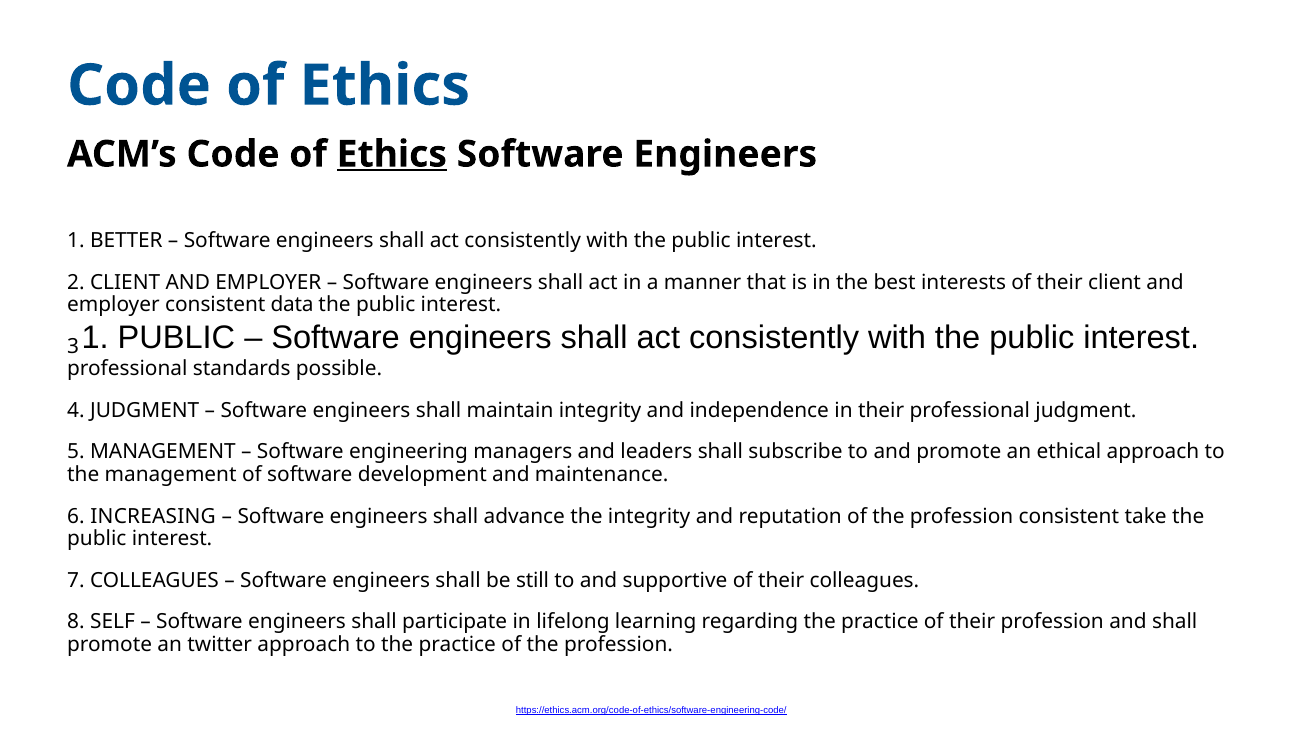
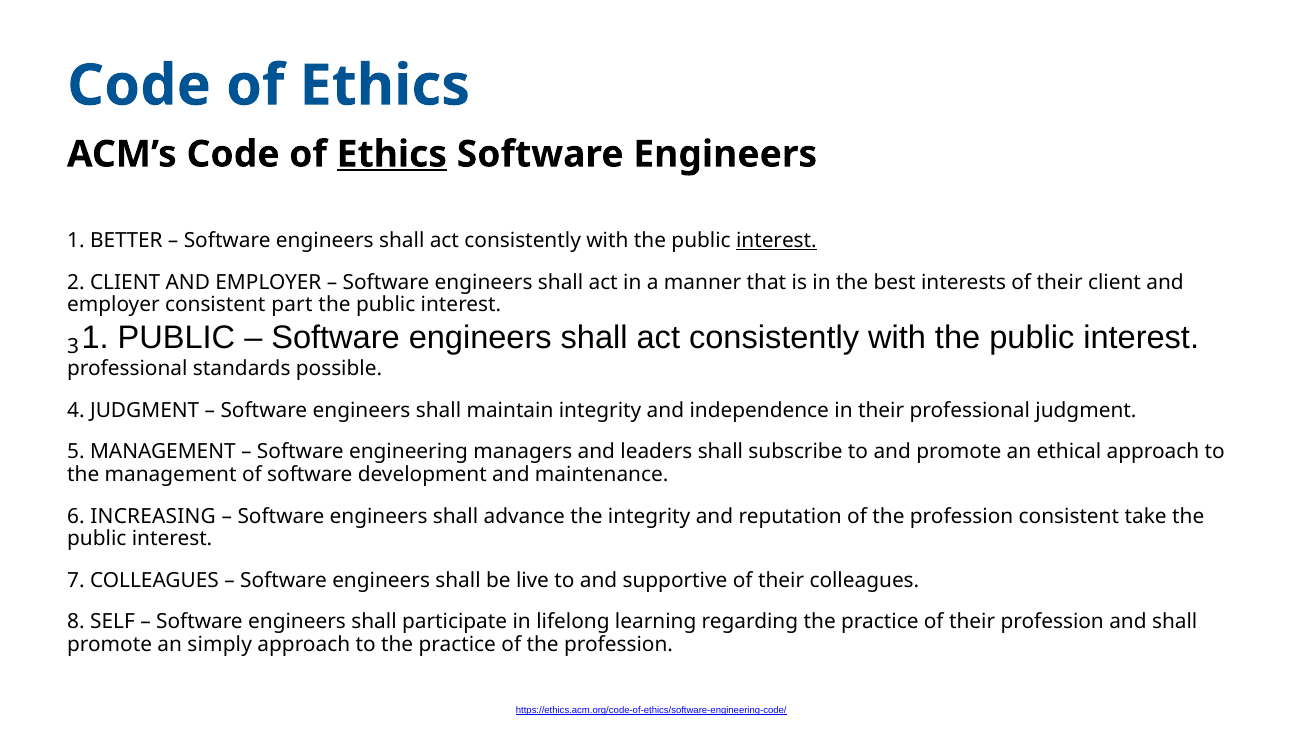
interest underline: none -> present (776, 241)
data: data -> part (292, 305)
still: still -> live (532, 580)
twitter: twitter -> simply (220, 644)
